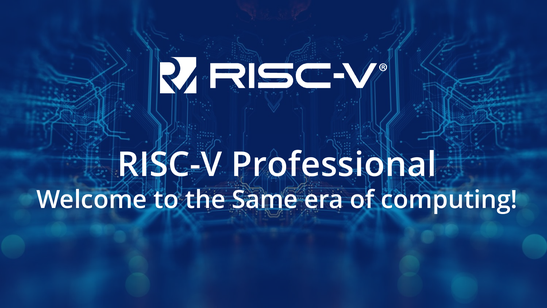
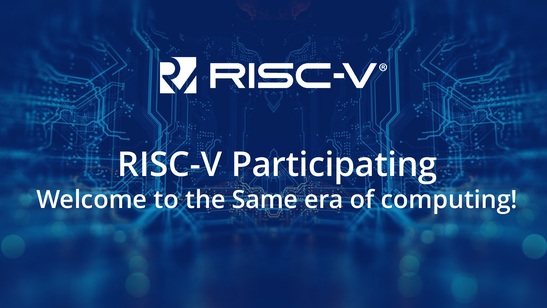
Professional: Professional -> Participating (334, 165)
